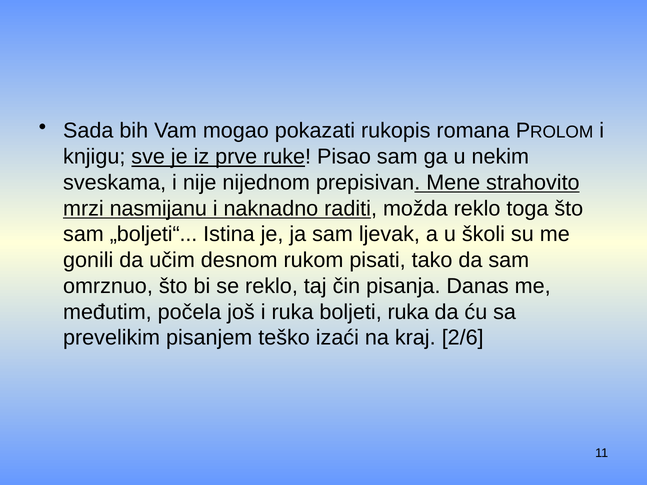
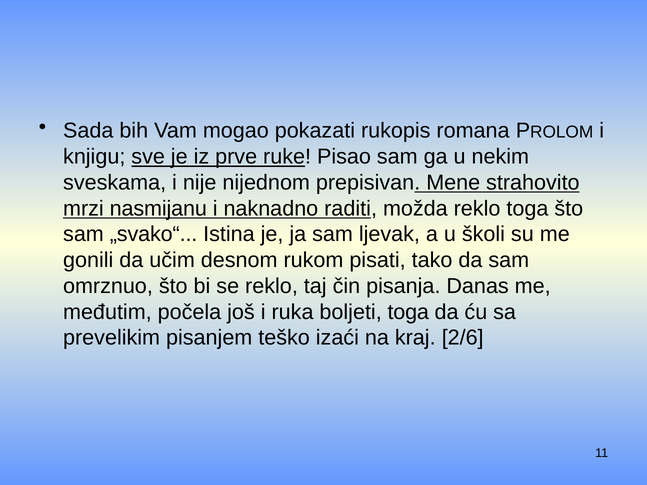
„boljeti“: „boljeti“ -> „svako“ (154, 234)
boljeti ruka: ruka -> toga (408, 312)
